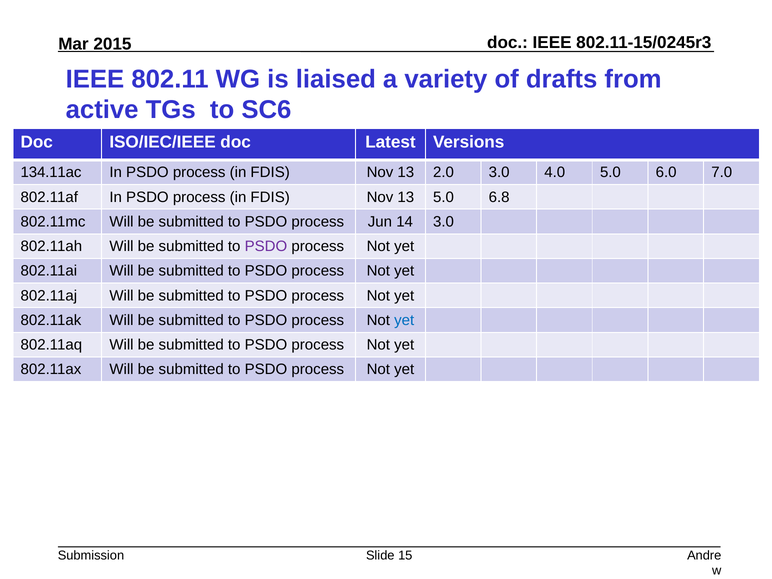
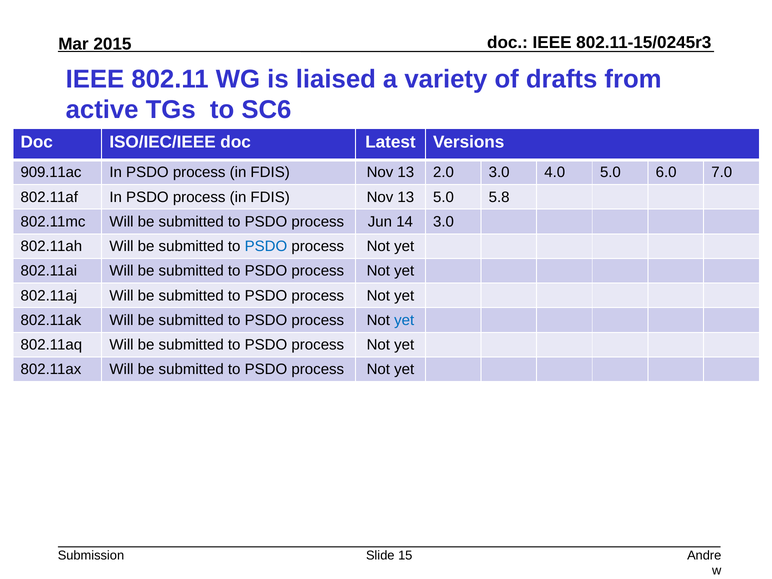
134.11ac: 134.11ac -> 909.11ac (51, 173)
6.8: 6.8 -> 5.8 (499, 197)
PSDO colour: purple -> blue (266, 246)
